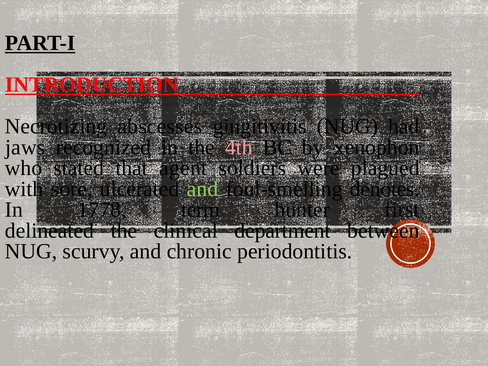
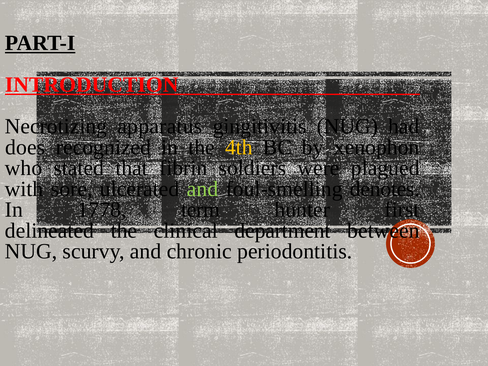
abscesses: abscesses -> apparatus (160, 126)
jaws: jaws -> does (25, 147)
4th colour: pink -> yellow (239, 147)
agent: agent -> fibrin (183, 168)
